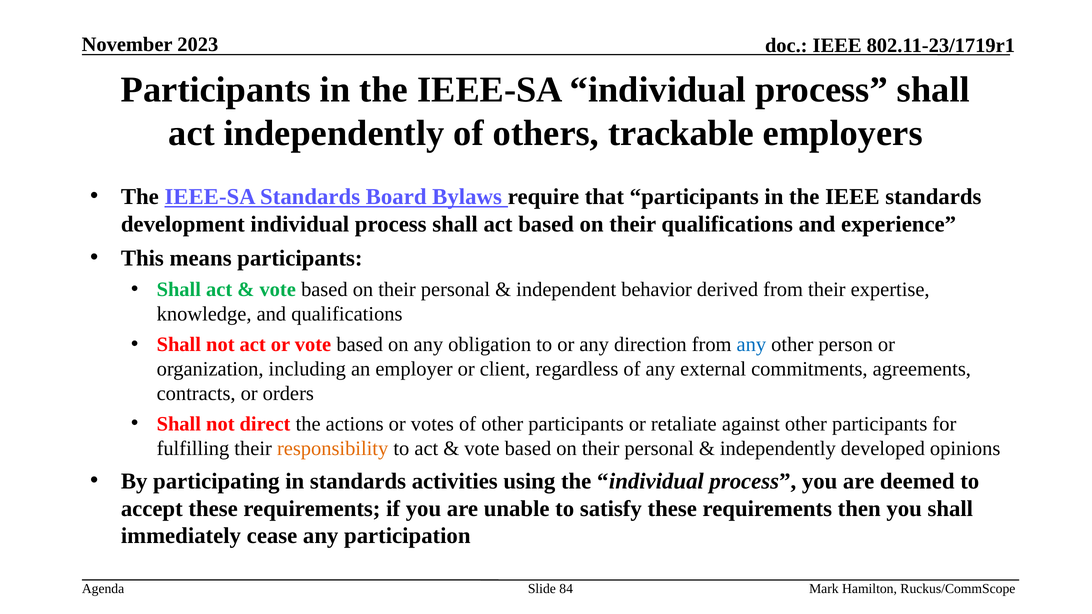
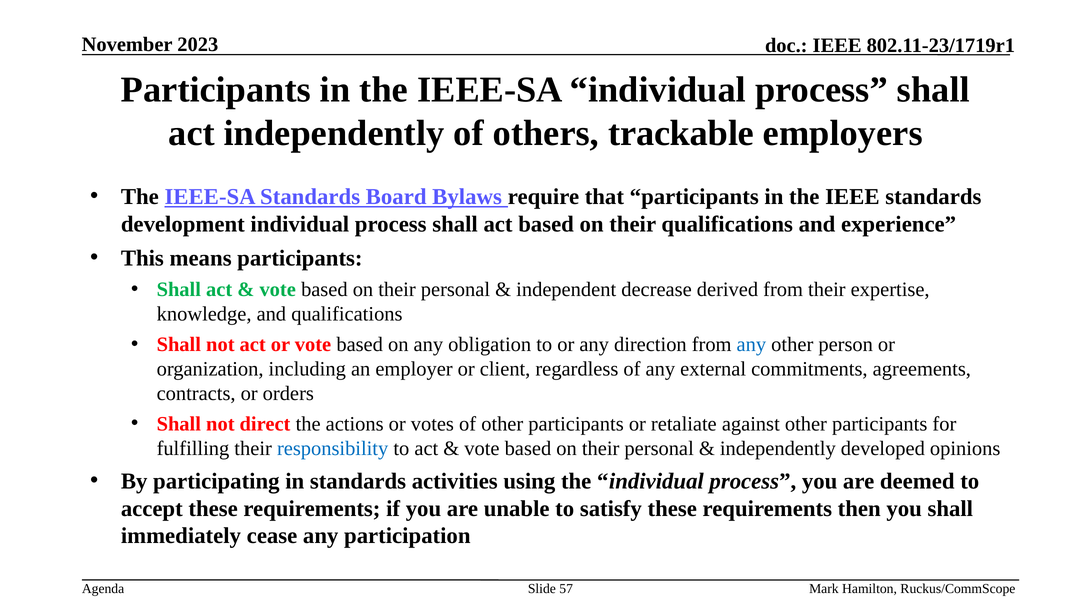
behavior: behavior -> decrease (656, 290)
responsibility colour: orange -> blue (333, 448)
84: 84 -> 57 (566, 589)
